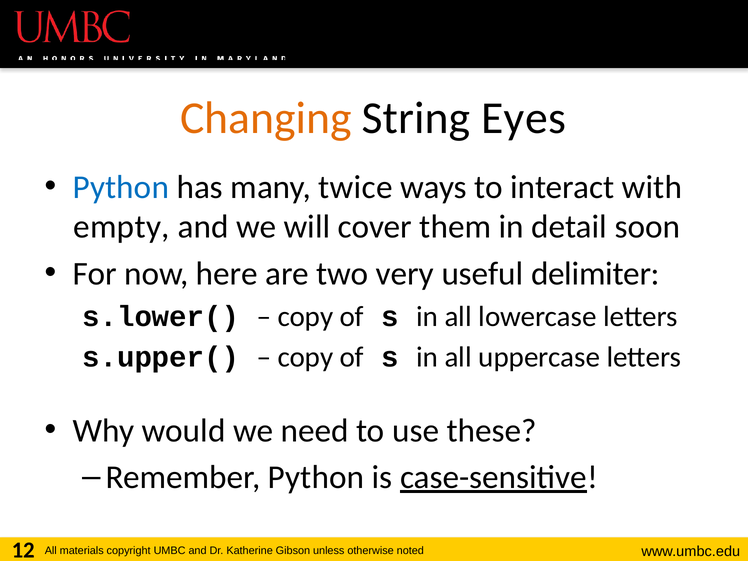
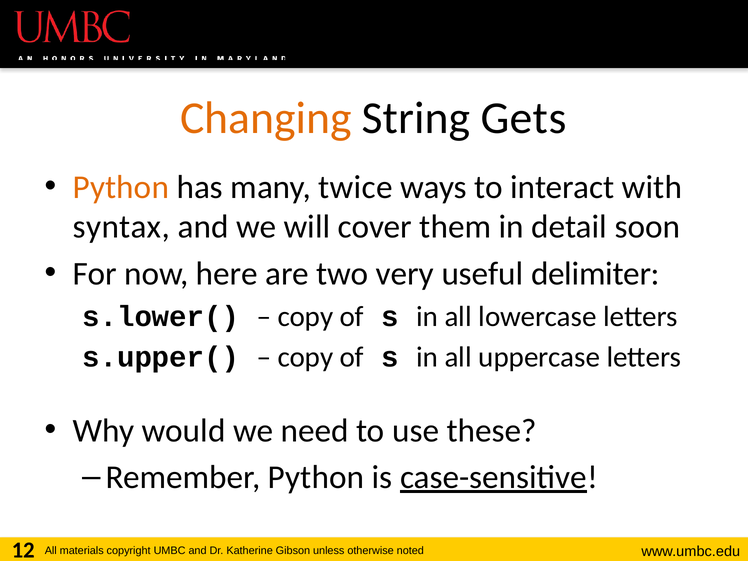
Eyes: Eyes -> Gets (524, 118)
Python colour: blue -> orange (121, 187)
empty: empty -> syntax (121, 227)
